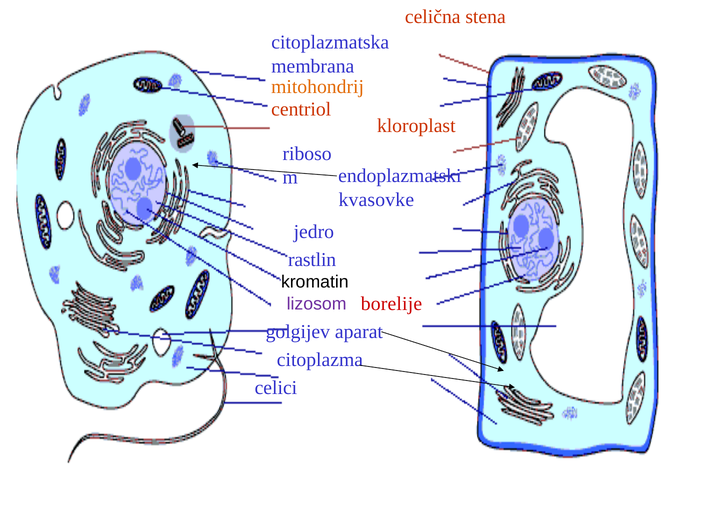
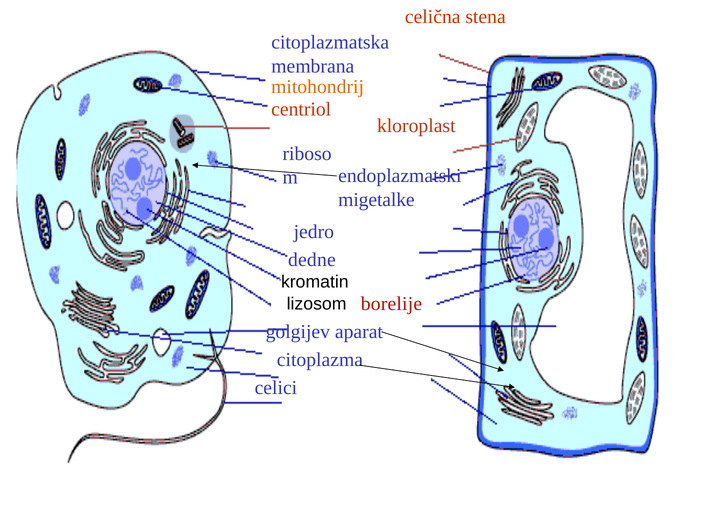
kvasovke: kvasovke -> migetalke (376, 200)
rastlin: rastlin -> dedne (312, 260)
lizosom colour: purple -> black (317, 304)
